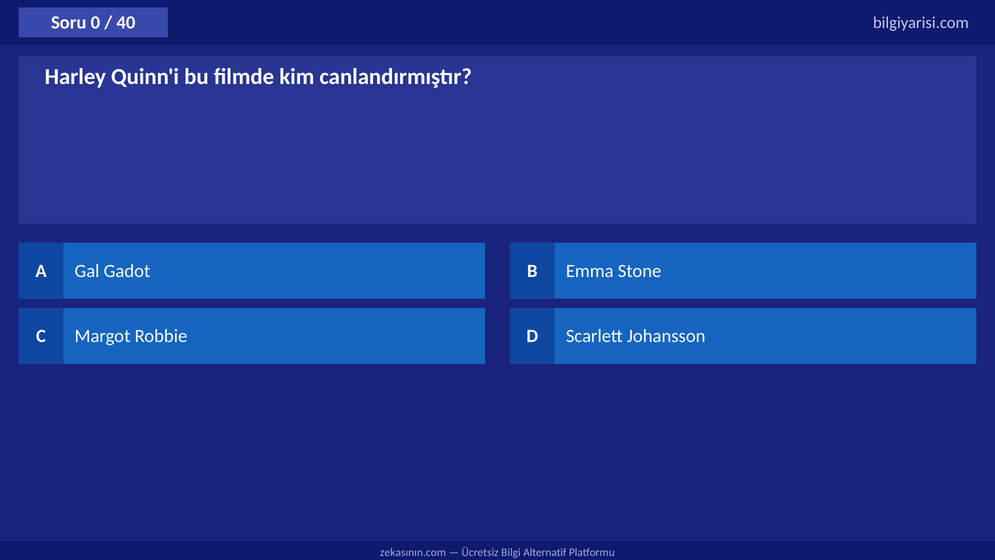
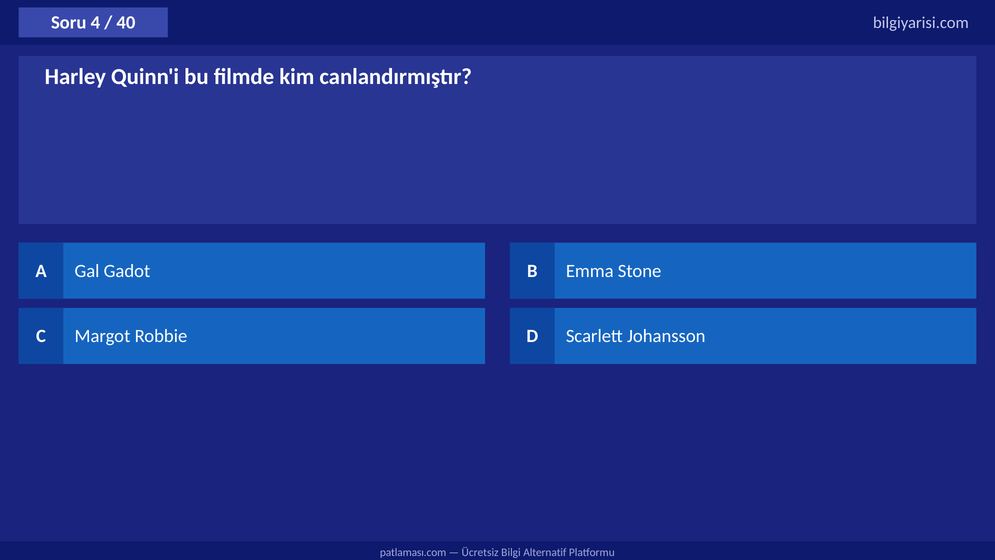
0: 0 -> 4 (95, 23)
zekasının.com: zekasının.com -> patlaması.com (413, 552)
